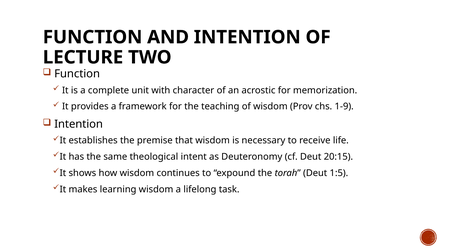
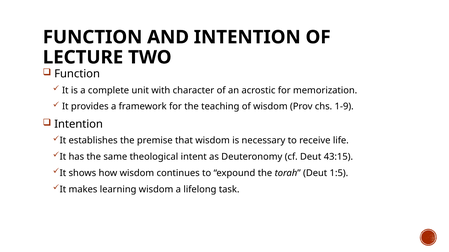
20:15: 20:15 -> 43:15 (338, 157)
